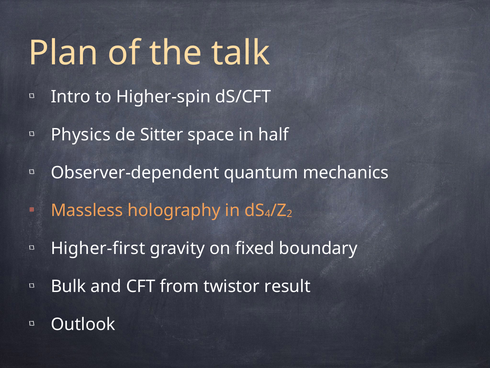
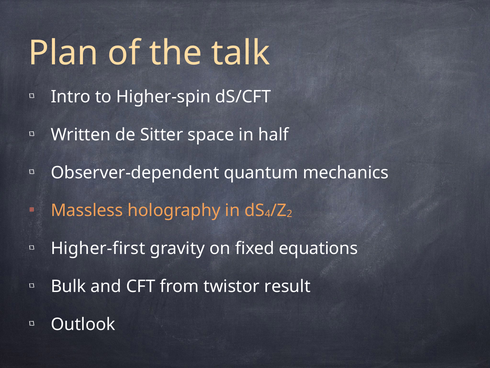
Physics: Physics -> Written (81, 135)
boundary: boundary -> equations (318, 248)
